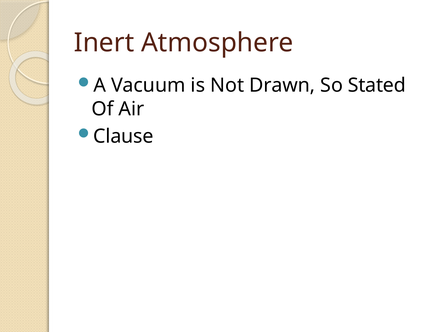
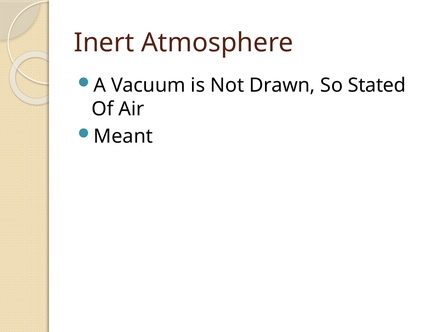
Clause: Clause -> Meant (123, 136)
